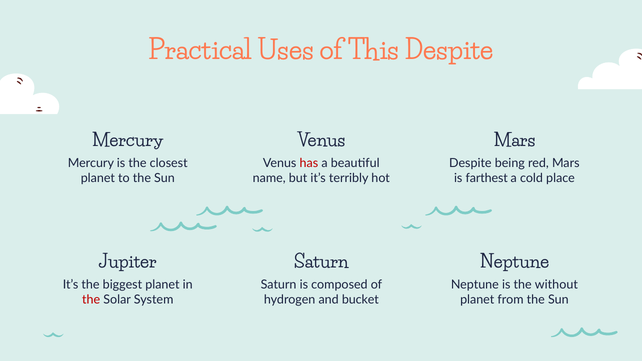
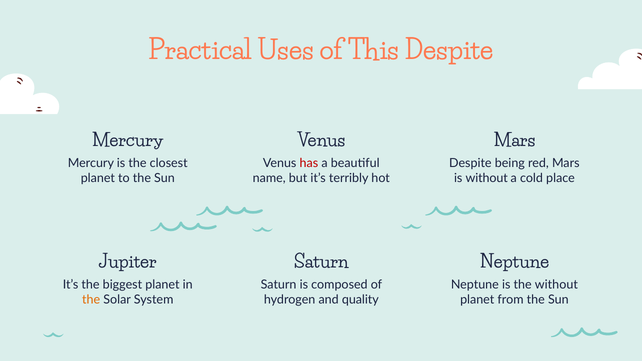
is farthest: farthest -> without (487, 178)
the colour: red -> orange (91, 300)
bucket: bucket -> quality (360, 300)
